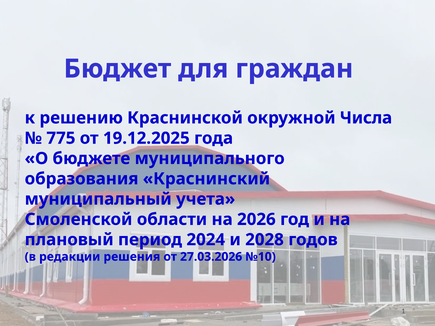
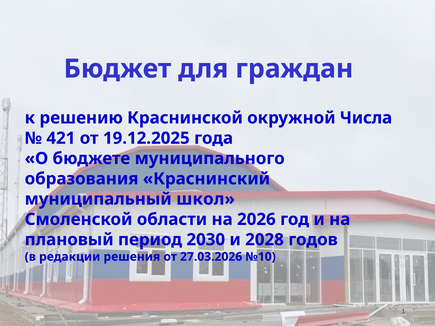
775: 775 -> 421 (61, 138)
учета: учета -> школ (206, 199)
2024: 2024 -> 2030 (206, 240)
